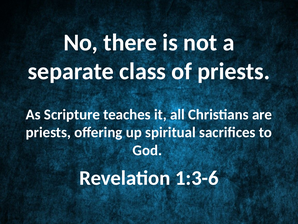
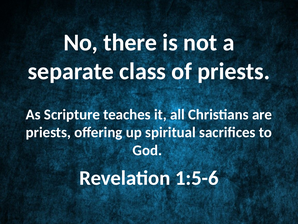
1:3-6: 1:3-6 -> 1:5-6 (197, 178)
